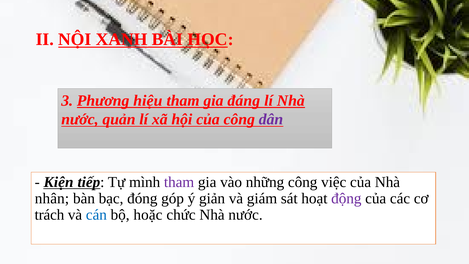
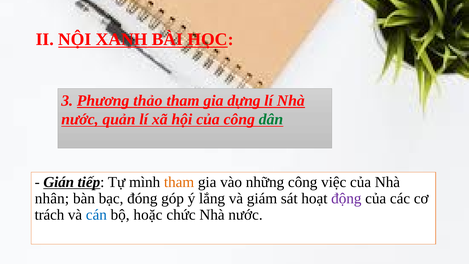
hiệu: hiệu -> thảo (148, 101)
đáng: đáng -> dựng (244, 101)
dân colour: purple -> green (271, 119)
Kiện: Kiện -> Gián (59, 182)
tham colour: purple -> orange (179, 182)
giản: giản -> lắng (212, 198)
